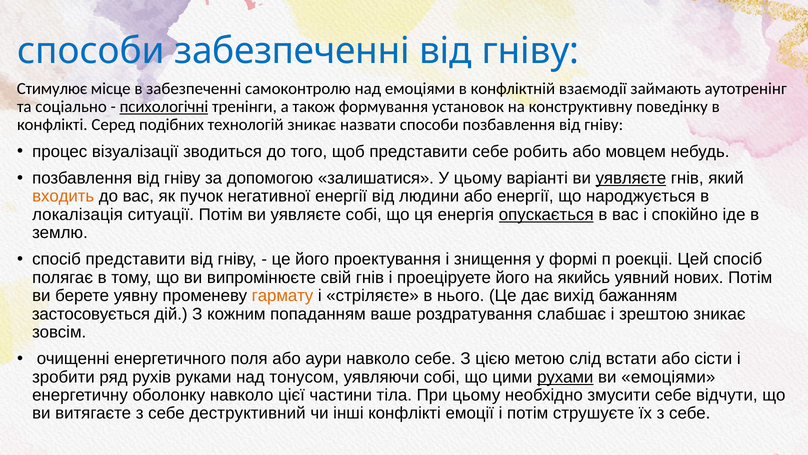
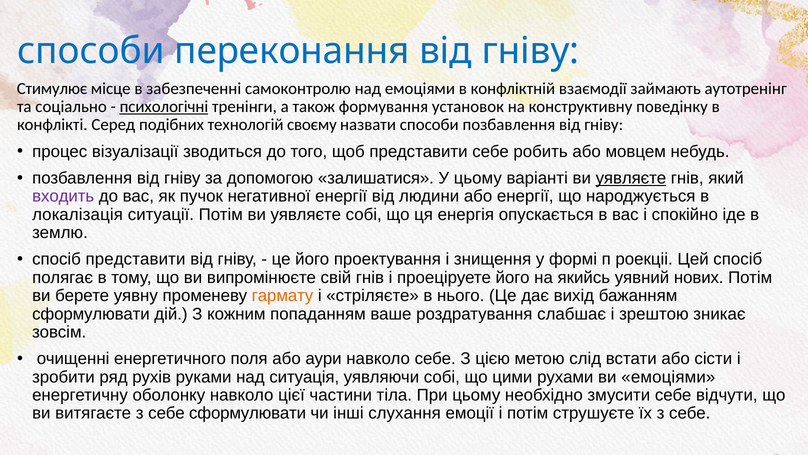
способи забезпеченні: забезпеченні -> переконання (292, 51)
технологій зникає: зникає -> своєму (312, 125)
входить colour: orange -> purple (63, 196)
опускається underline: present -> none (546, 214)
застосовується: застосовується -> сформулювати (91, 314)
тонусом: тонусом -> ситуація (304, 377)
рухами underline: present -> none (565, 377)
себе деструктивний: деструктивний -> сформулювати (248, 413)
інші конфлікті: конфлікті -> слухання (405, 413)
